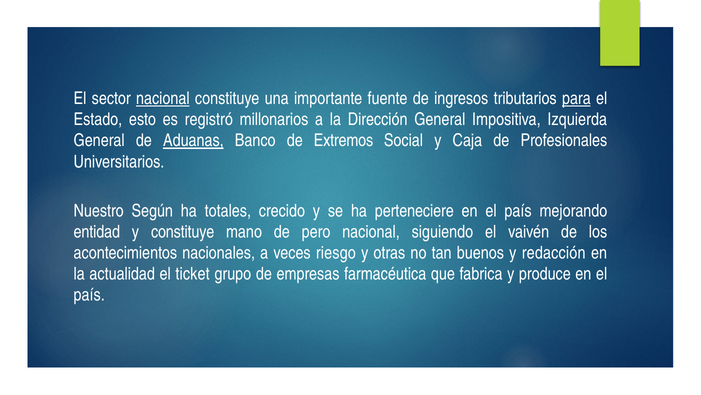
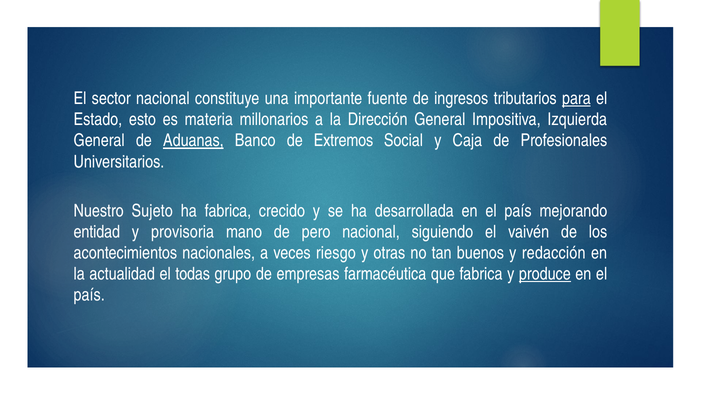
nacional underline: present -> none (163, 98)
registró: registró -> materia (209, 119)
Según: Según -> Sujeto (152, 211)
ha totales: totales -> fabrica (228, 211)
perteneciere: perteneciere -> desarrollada (414, 211)
y constituye: constituye -> provisoria (183, 232)
ticket: ticket -> todas (193, 274)
produce underline: none -> present (545, 274)
